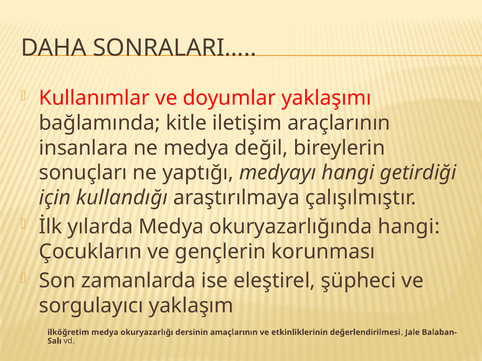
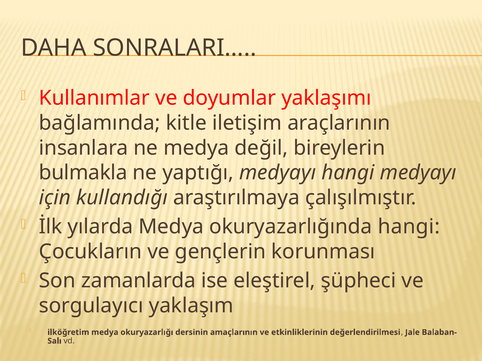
sonuçları: sonuçları -> bulmakla (83, 173)
hangi getirdiği: getirdiği -> medyayı (418, 173)
